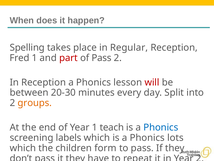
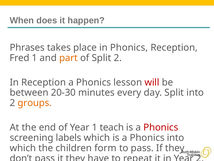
Spelling: Spelling -> Phrases (27, 47)
in Regular: Regular -> Phonics (129, 47)
part colour: red -> orange (68, 58)
of Pass: Pass -> Split (101, 58)
Phonics colour: blue -> red (161, 127)
Phonics lots: lots -> into (176, 137)
